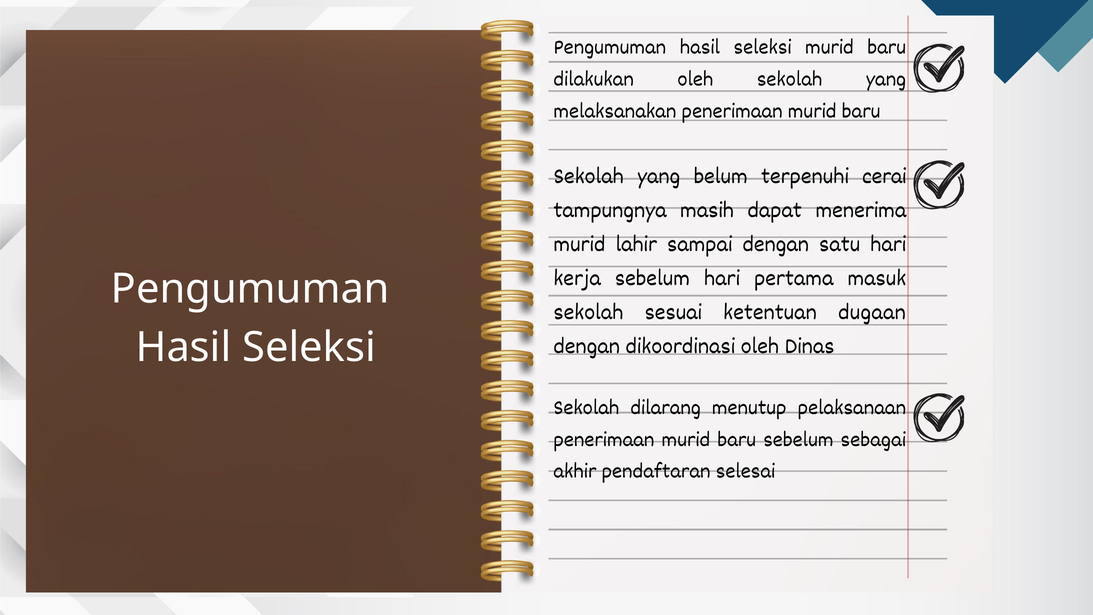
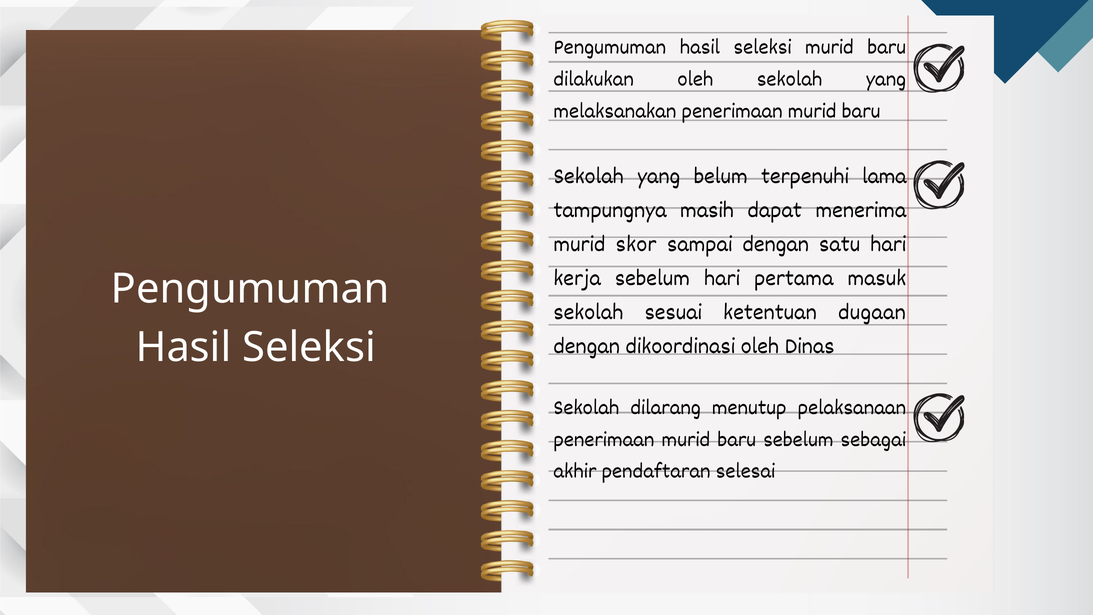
cerai: cerai -> lama (884, 175)
lahir: lahir -> skor (636, 243)
